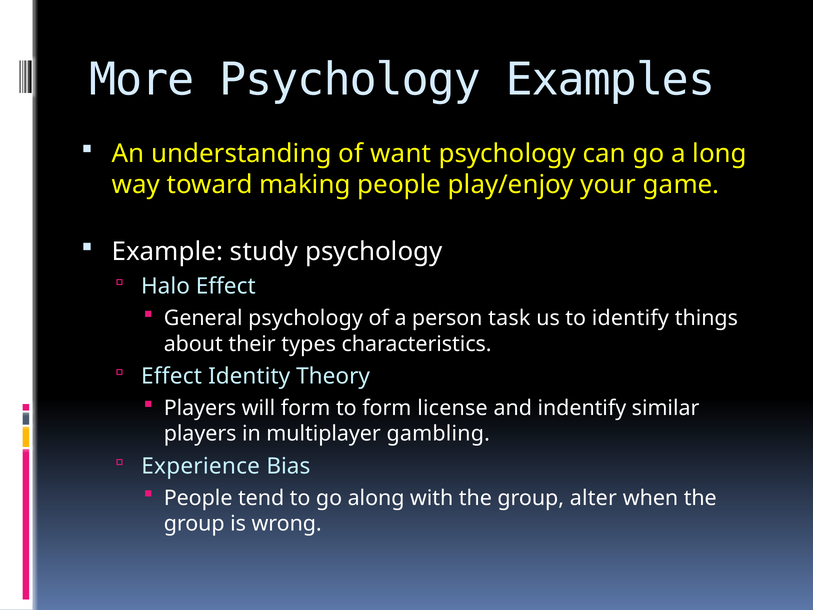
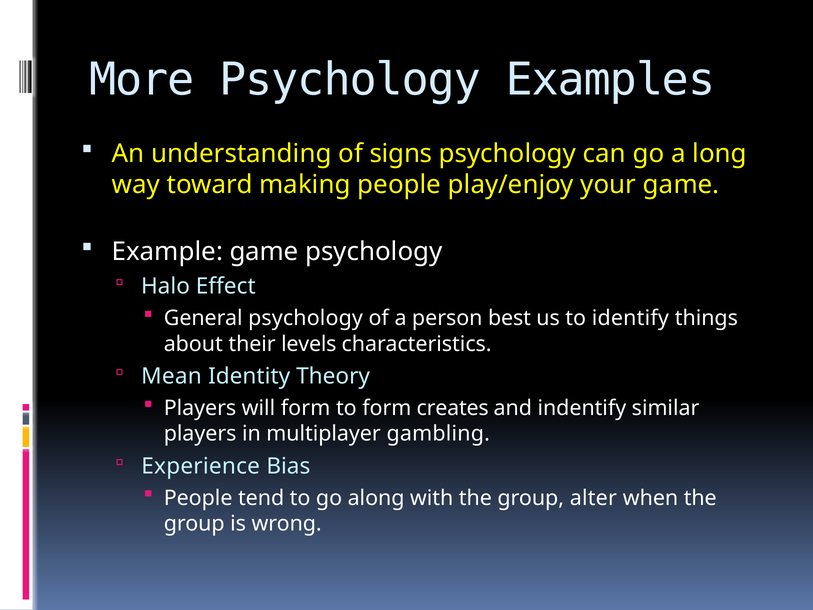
want: want -> signs (401, 153)
Example study: study -> game (264, 252)
task: task -> best (509, 318)
types: types -> levels (309, 344)
Effect: Effect -> Mean (172, 376)
license: license -> creates (453, 408)
